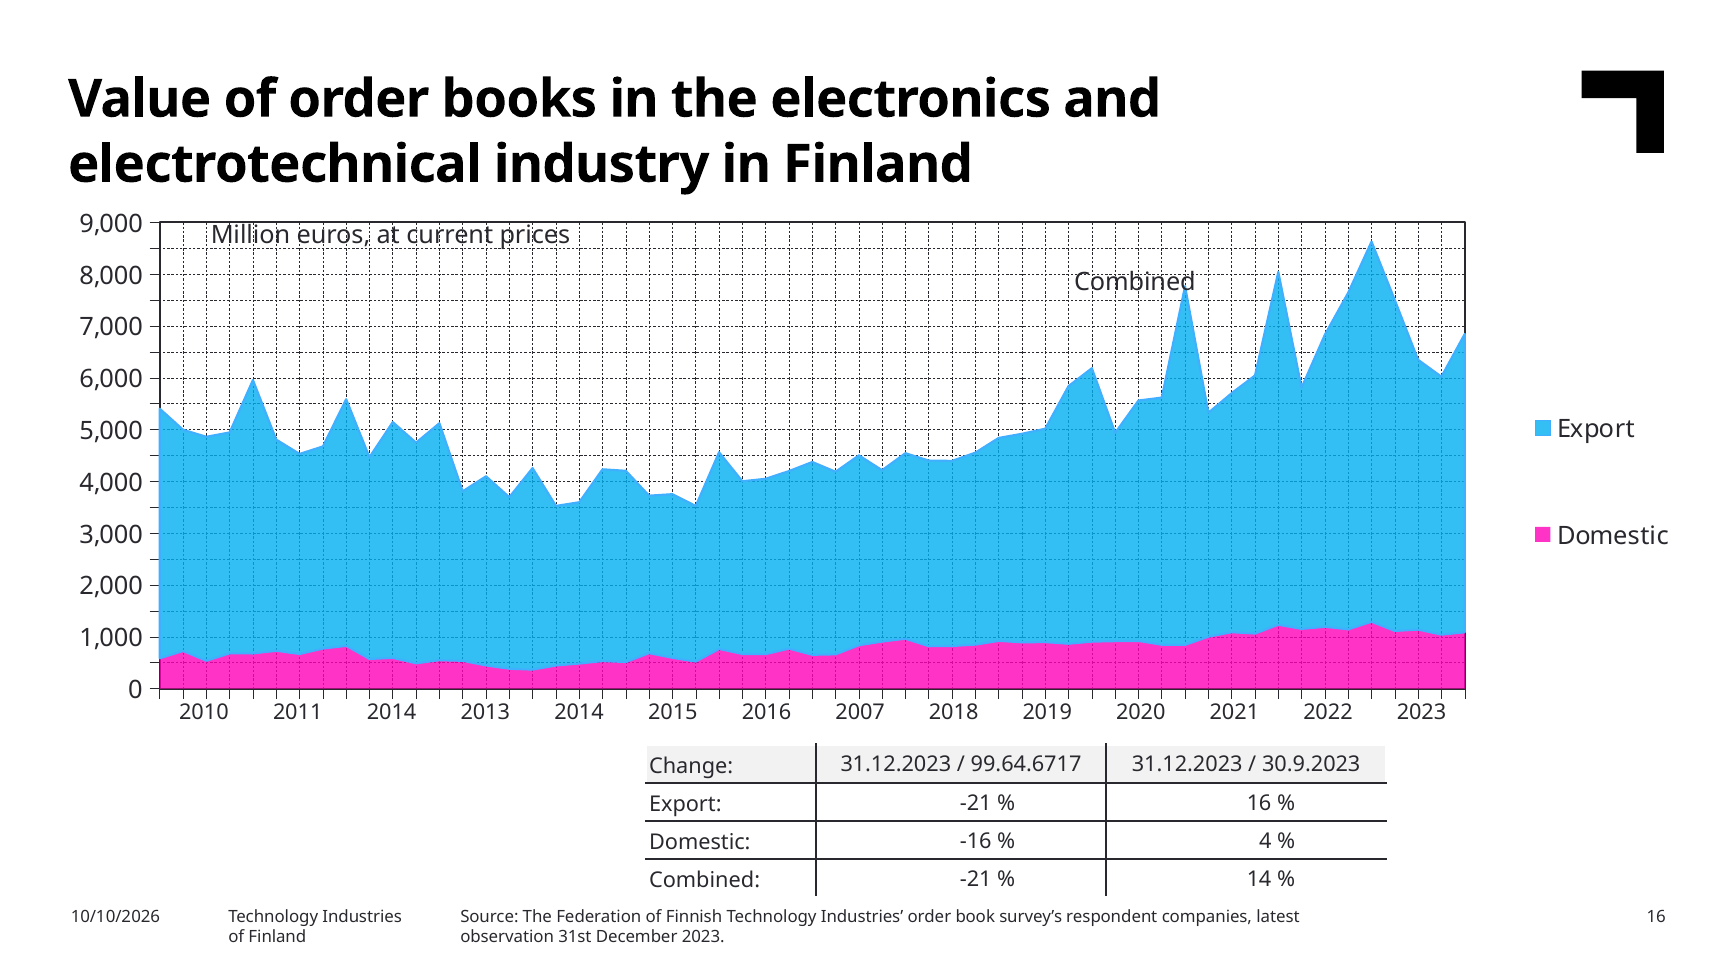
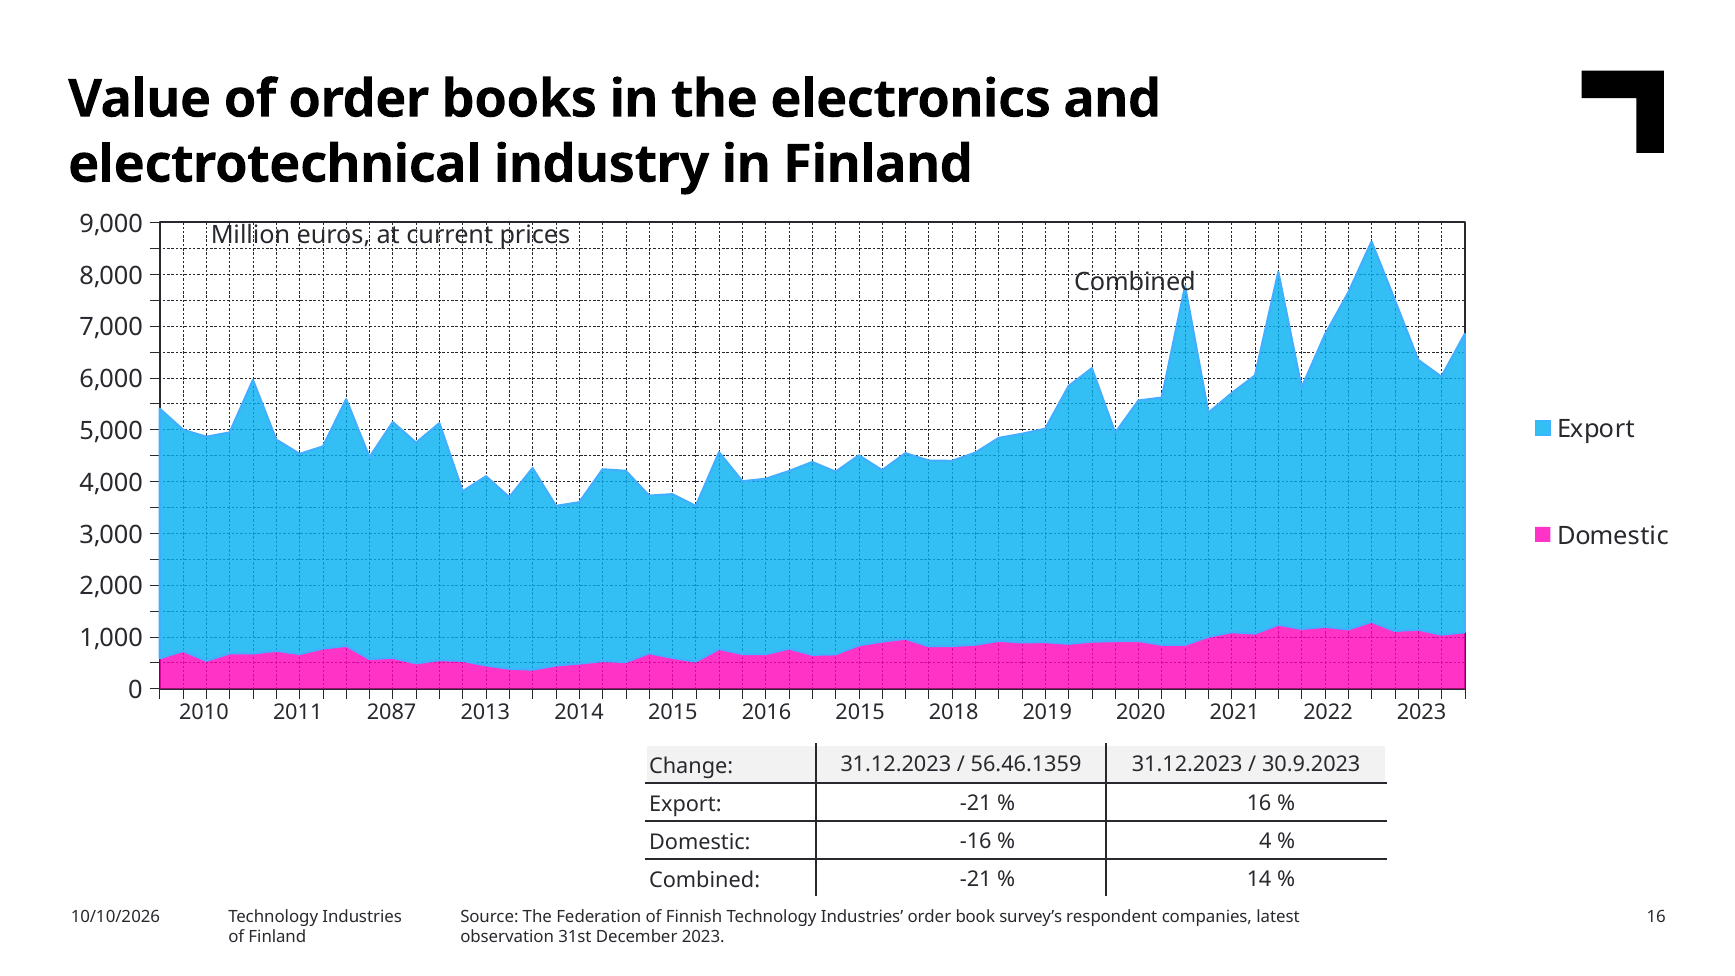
2011 2014: 2014 -> 2087 (392, 713)
2016 2007: 2007 -> 2015 (860, 713)
99.64.6717: 99.64.6717 -> 56.46.1359 (1026, 765)
